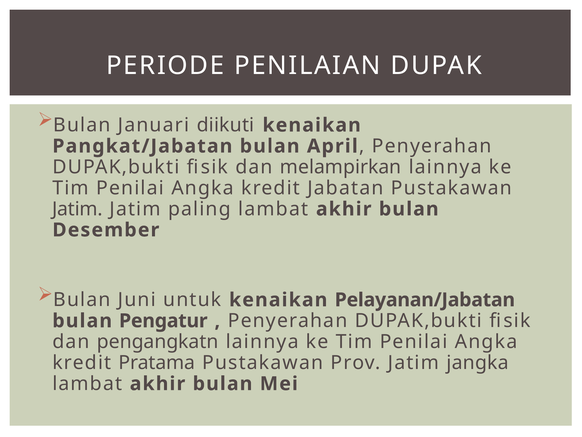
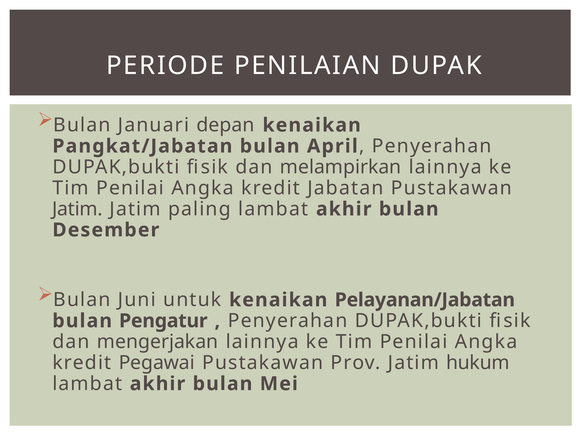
diikuti: diikuti -> depan (226, 125)
pengangkatn: pengangkatn -> mengerjakan (158, 341)
Pratama: Pratama -> Pegawai (157, 362)
jangka: jangka -> hukum (478, 362)
